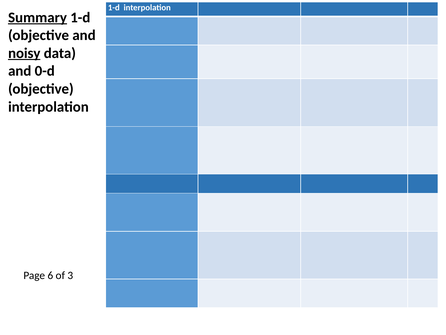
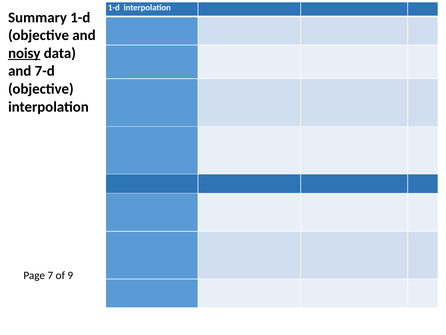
Summary underline: present -> none (38, 17)
0-d: 0-d -> 7-d (45, 71)
6: 6 -> 7 (50, 275)
3: 3 -> 9 (70, 275)
